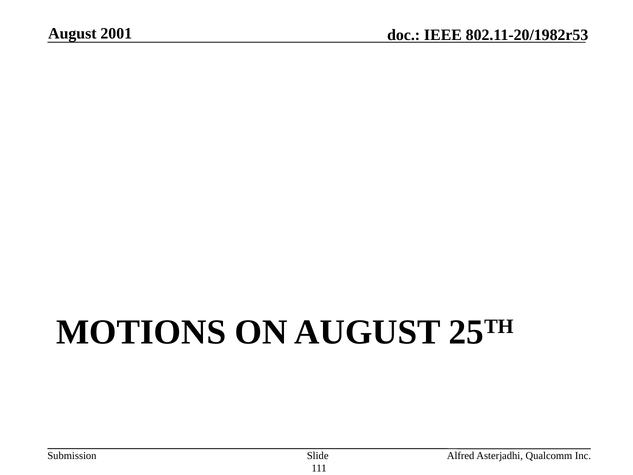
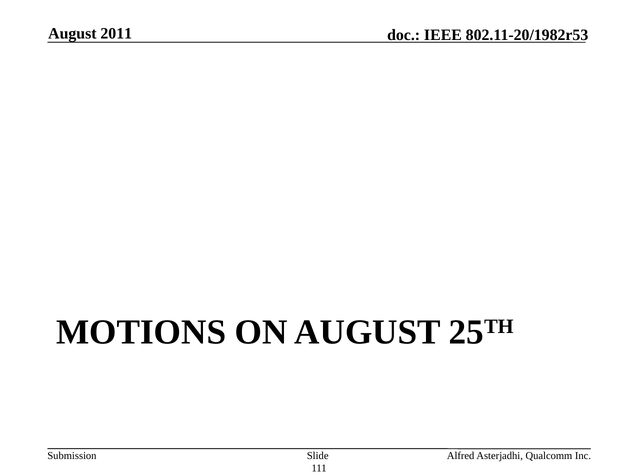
2001: 2001 -> 2011 (116, 34)
